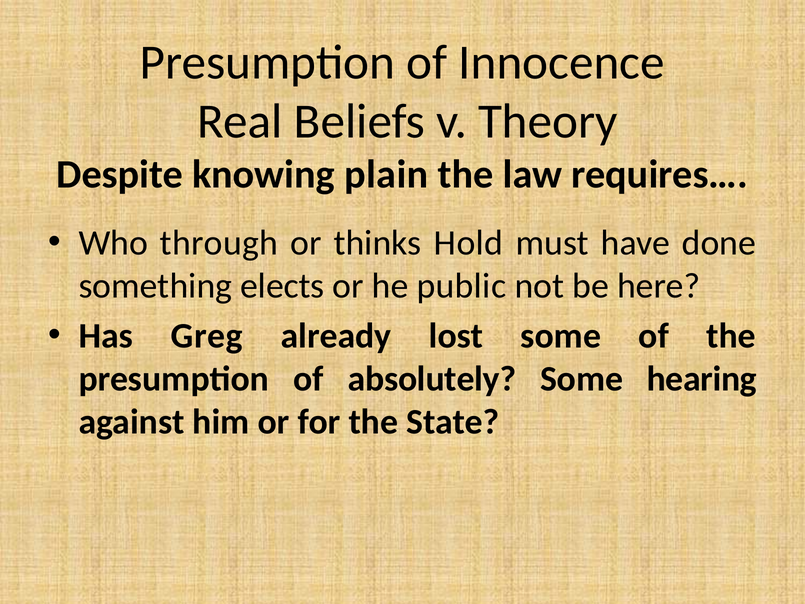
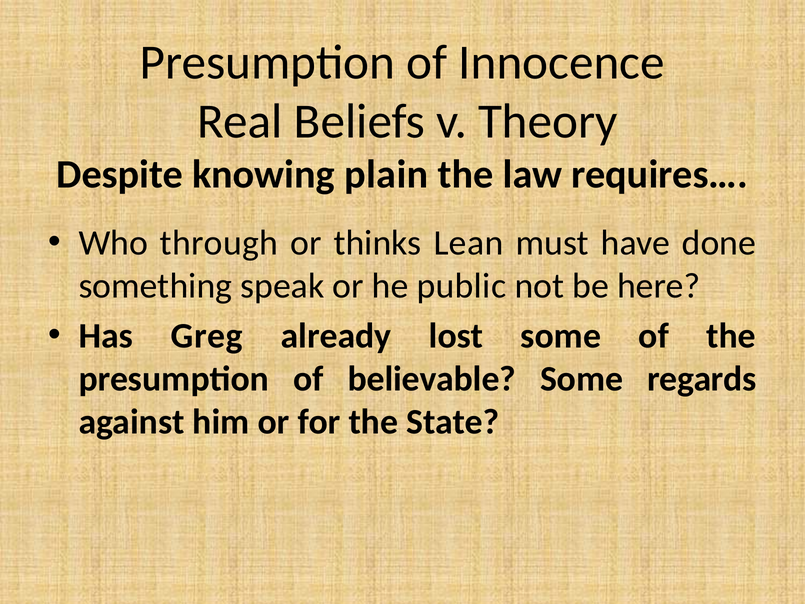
Hold: Hold -> Lean (468, 243)
elects: elects -> speak (282, 286)
absolutely: absolutely -> believable (432, 379)
hearing: hearing -> regards (702, 379)
